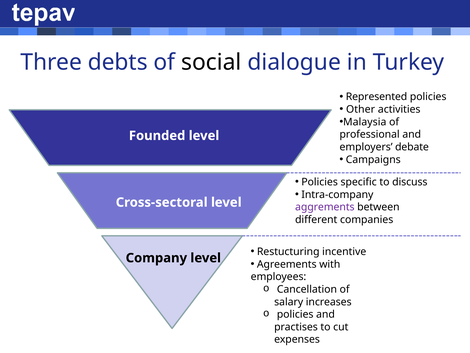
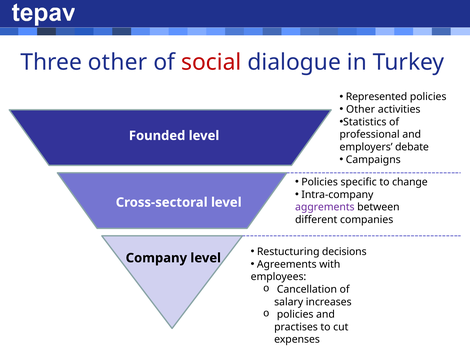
Three debts: debts -> other (118, 62)
social colour: black -> red (211, 62)
Malaysia: Malaysia -> Statistics (365, 122)
discuss: discuss -> change (410, 182)
incentive: incentive -> decisions (344, 251)
